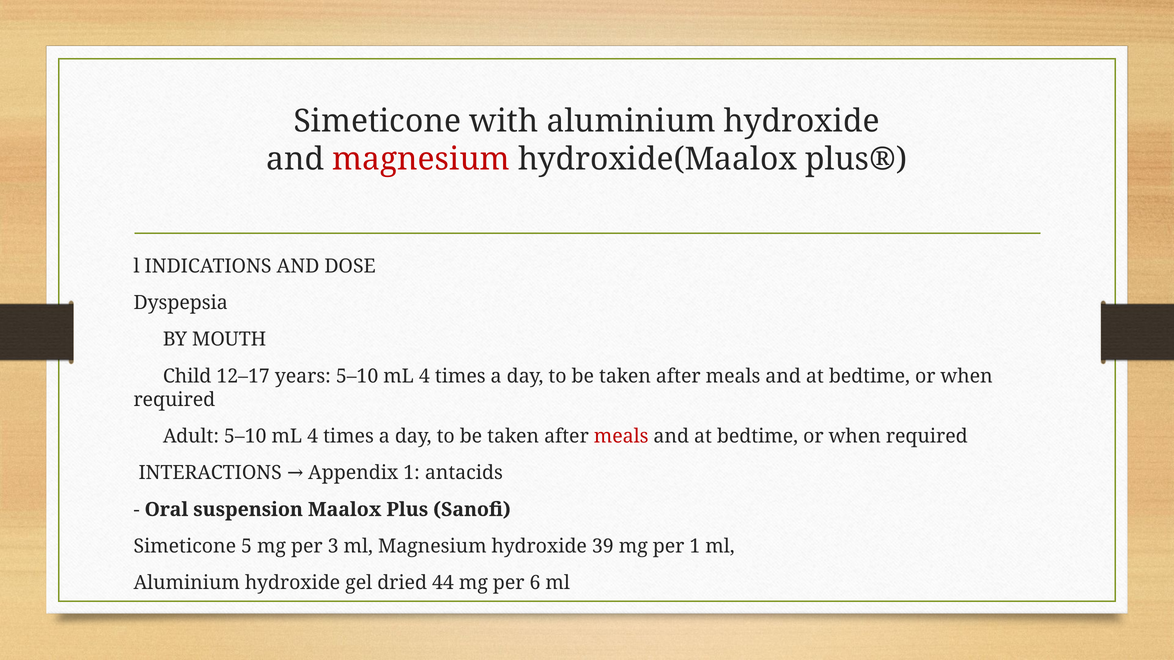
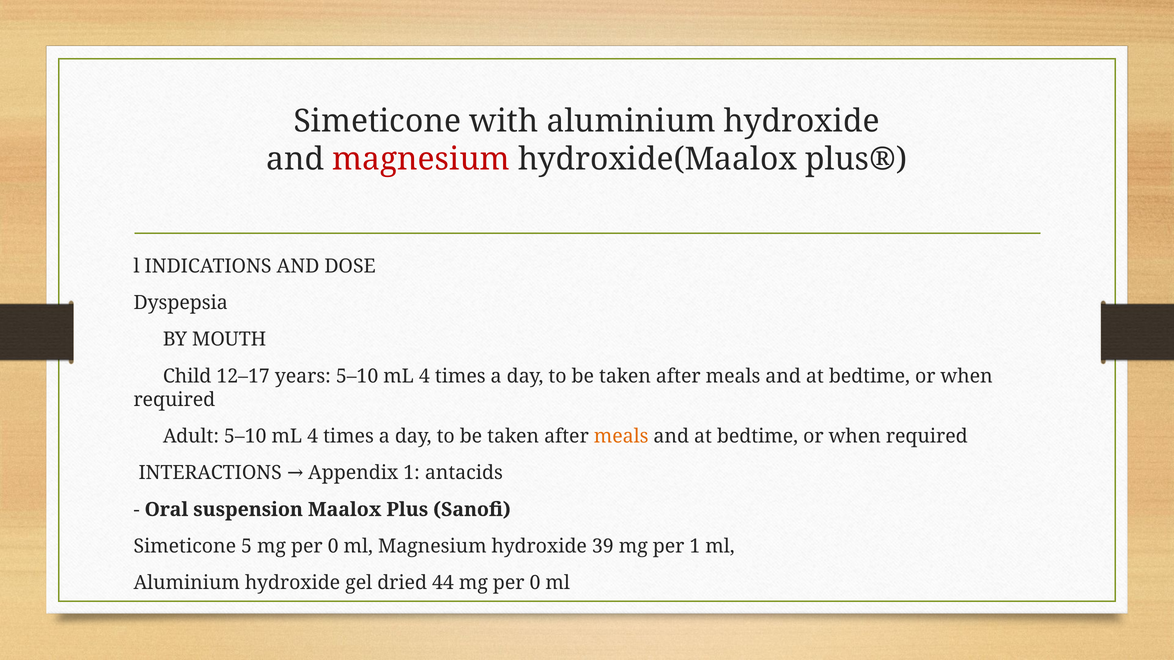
meals colour: red -> orange (621, 436)
5 mg per 3: 3 -> 0 (333, 547)
44 mg per 6: 6 -> 0 (535, 583)
